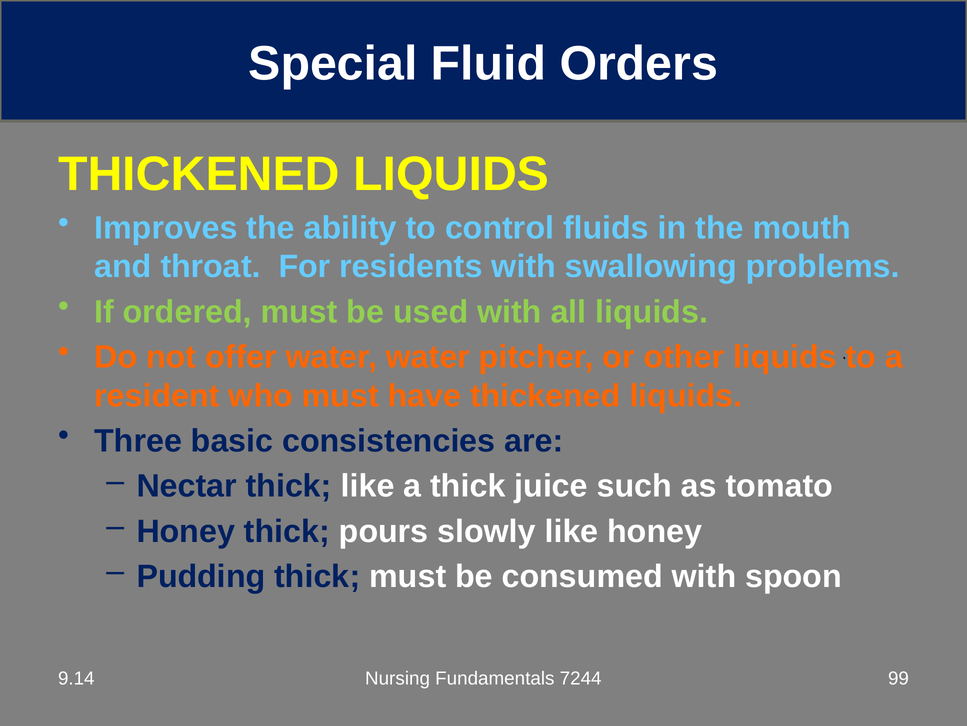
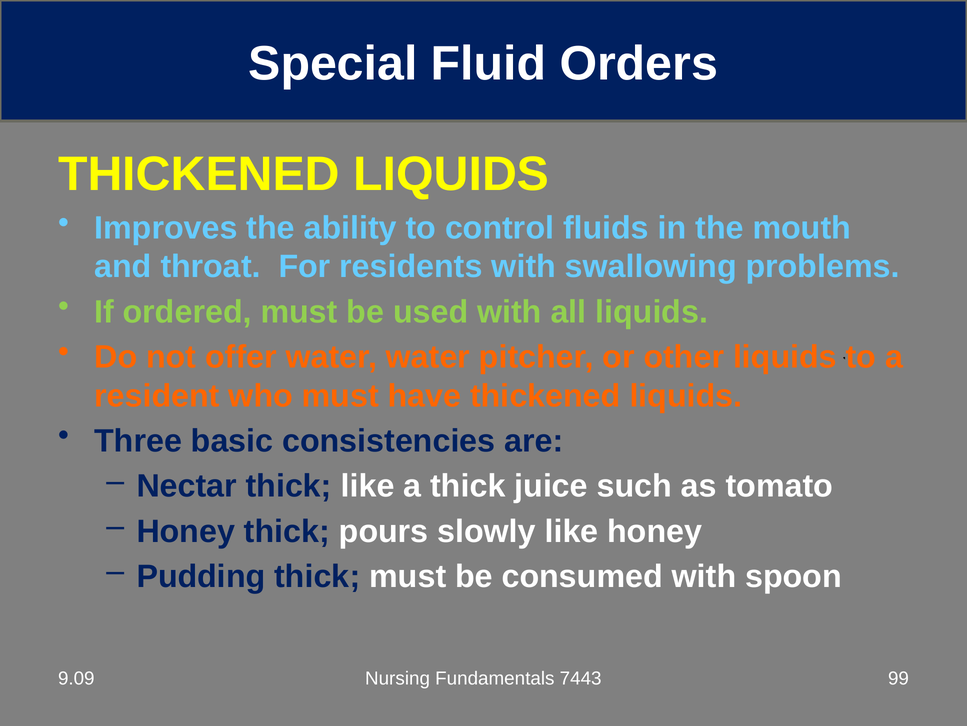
9.14: 9.14 -> 9.09 (76, 678)
7244: 7244 -> 7443 (581, 678)
